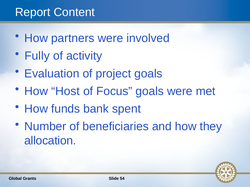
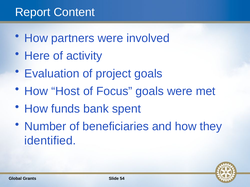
Fully: Fully -> Here (37, 56)
allocation: allocation -> identified (50, 141)
